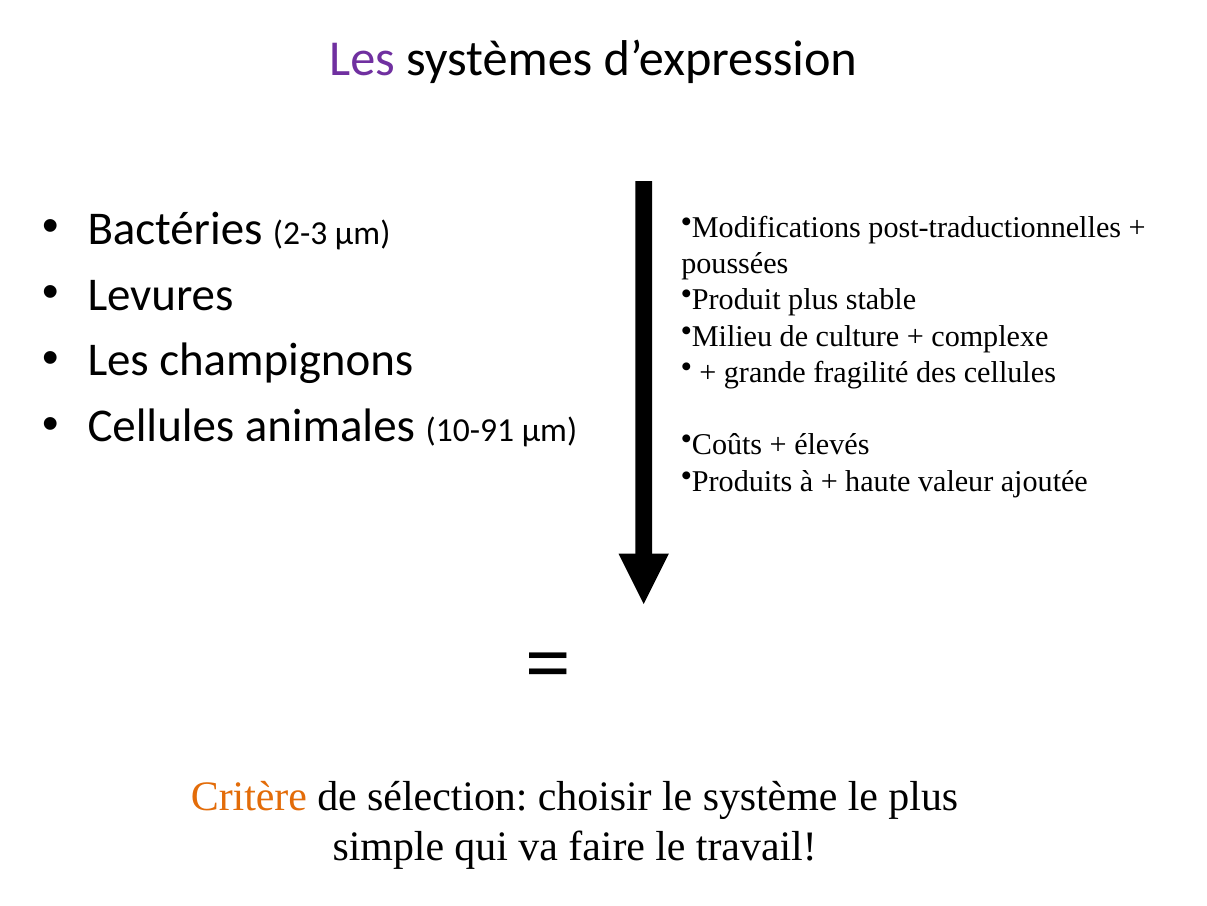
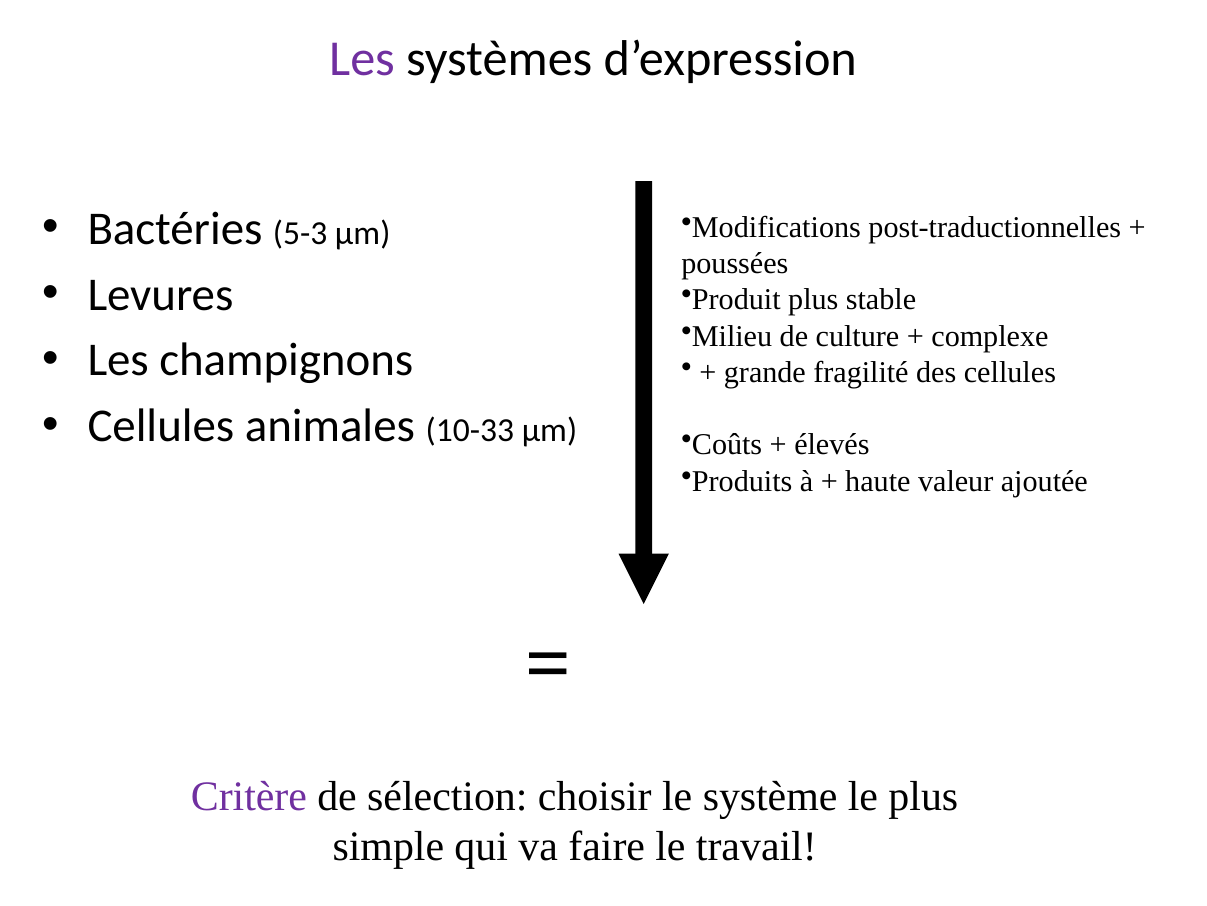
2-3: 2-3 -> 5-3 (300, 233)
10-91: 10-91 -> 10-33 (470, 430)
Critère colour: orange -> purple (249, 796)
